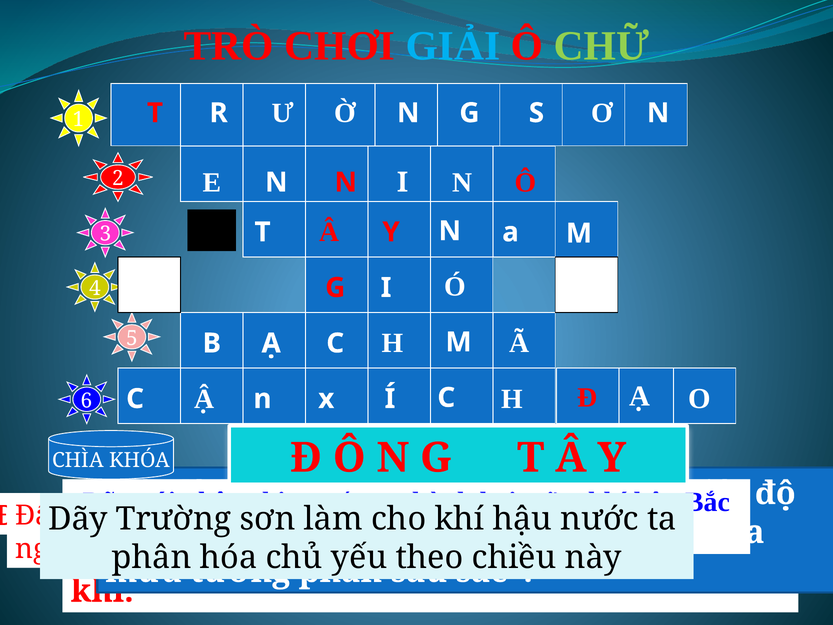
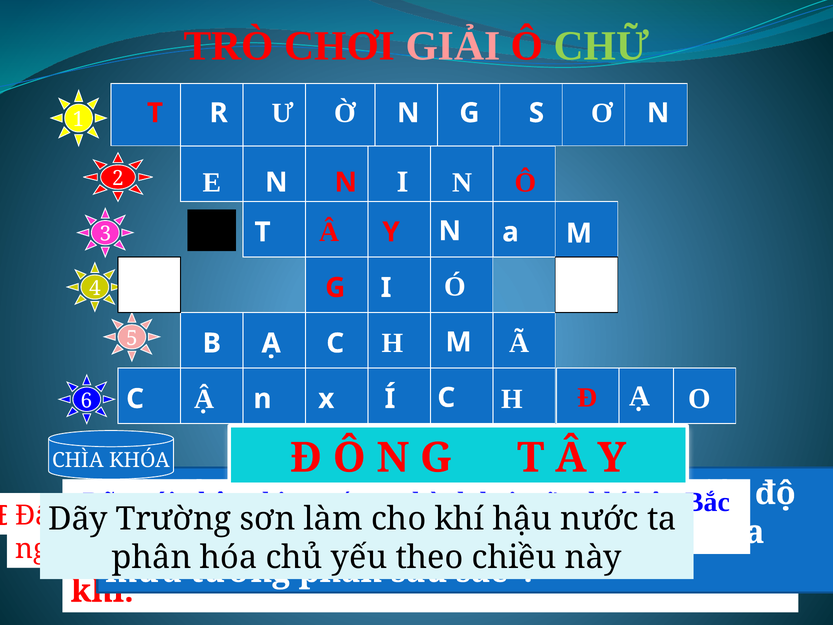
GIẢI colour: light blue -> pink (453, 46)
